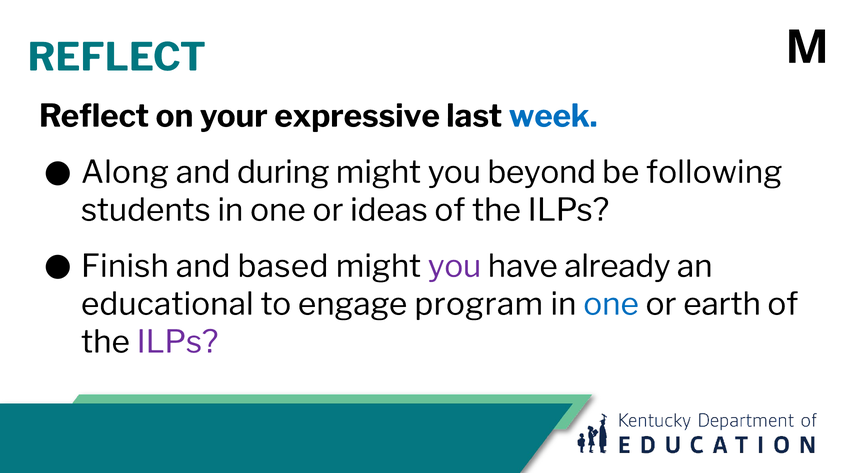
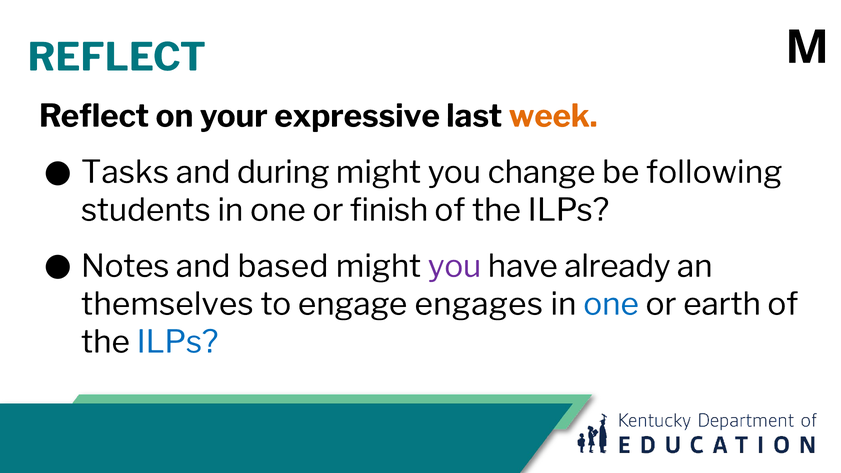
week colour: blue -> orange (553, 116)
Along: Along -> Tasks (125, 172)
beyond: beyond -> change (542, 172)
ideas: ideas -> finish (389, 210)
Finish: Finish -> Notes (125, 266)
educational: educational -> themselves (167, 304)
program: program -> engages (479, 304)
ILPs colour: purple -> blue (178, 342)
